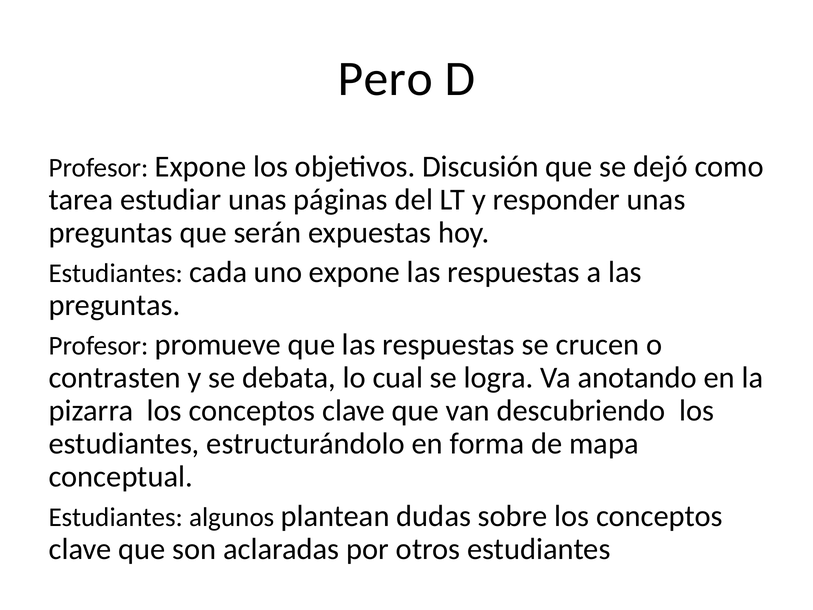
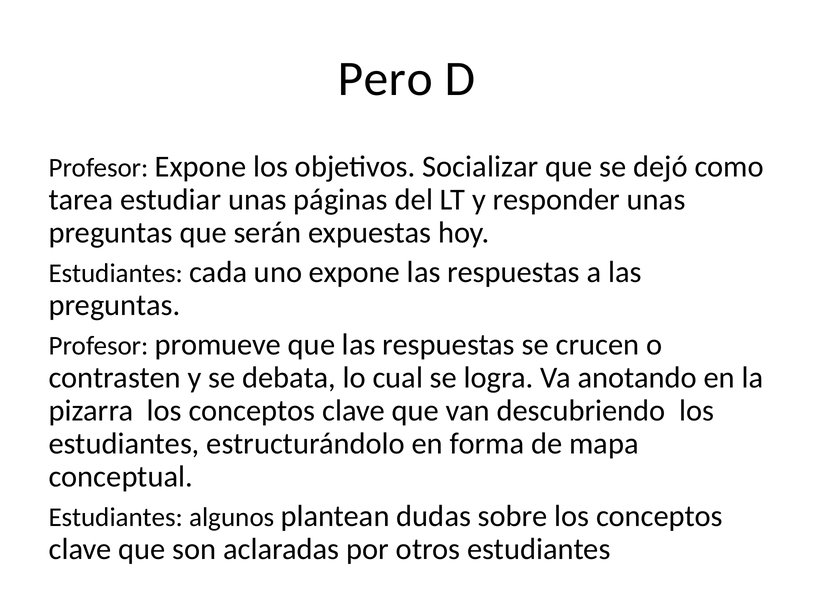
Discusión: Discusión -> Socializar (480, 167)
